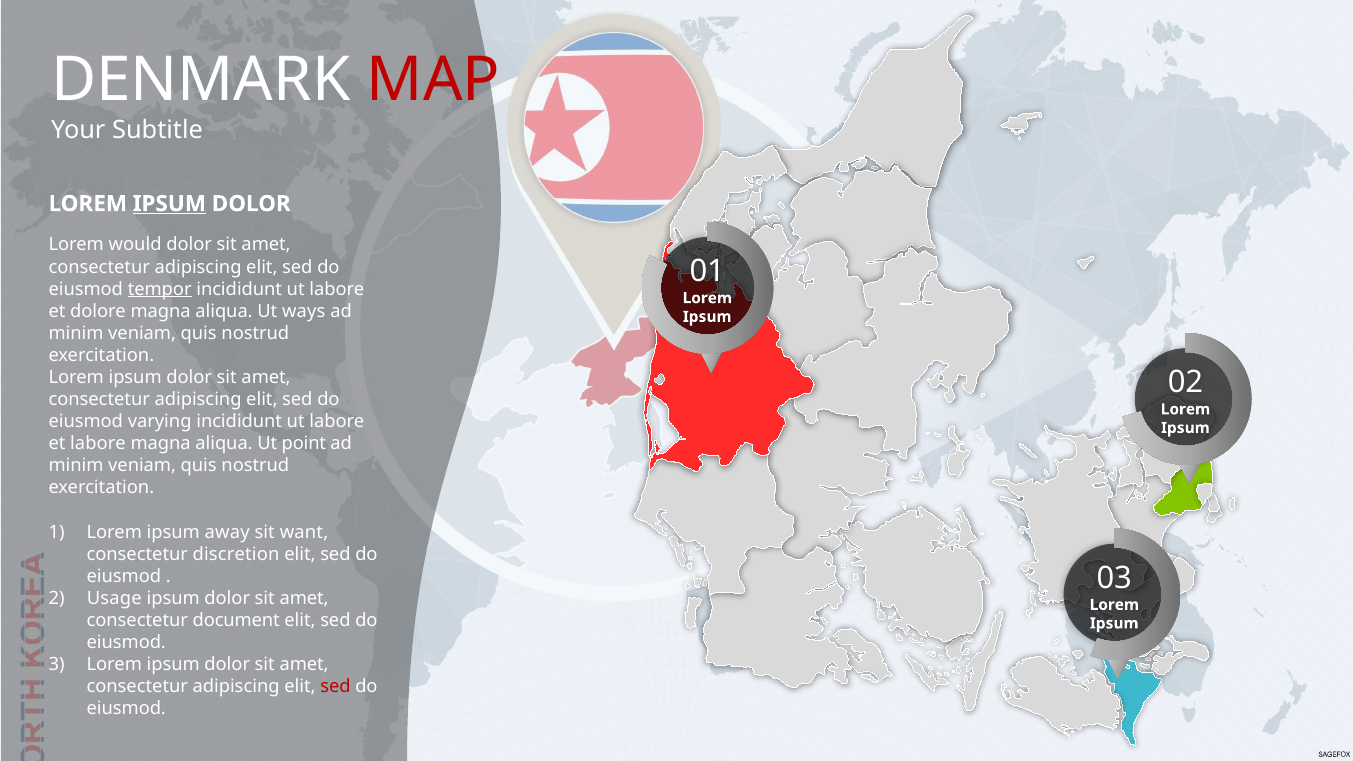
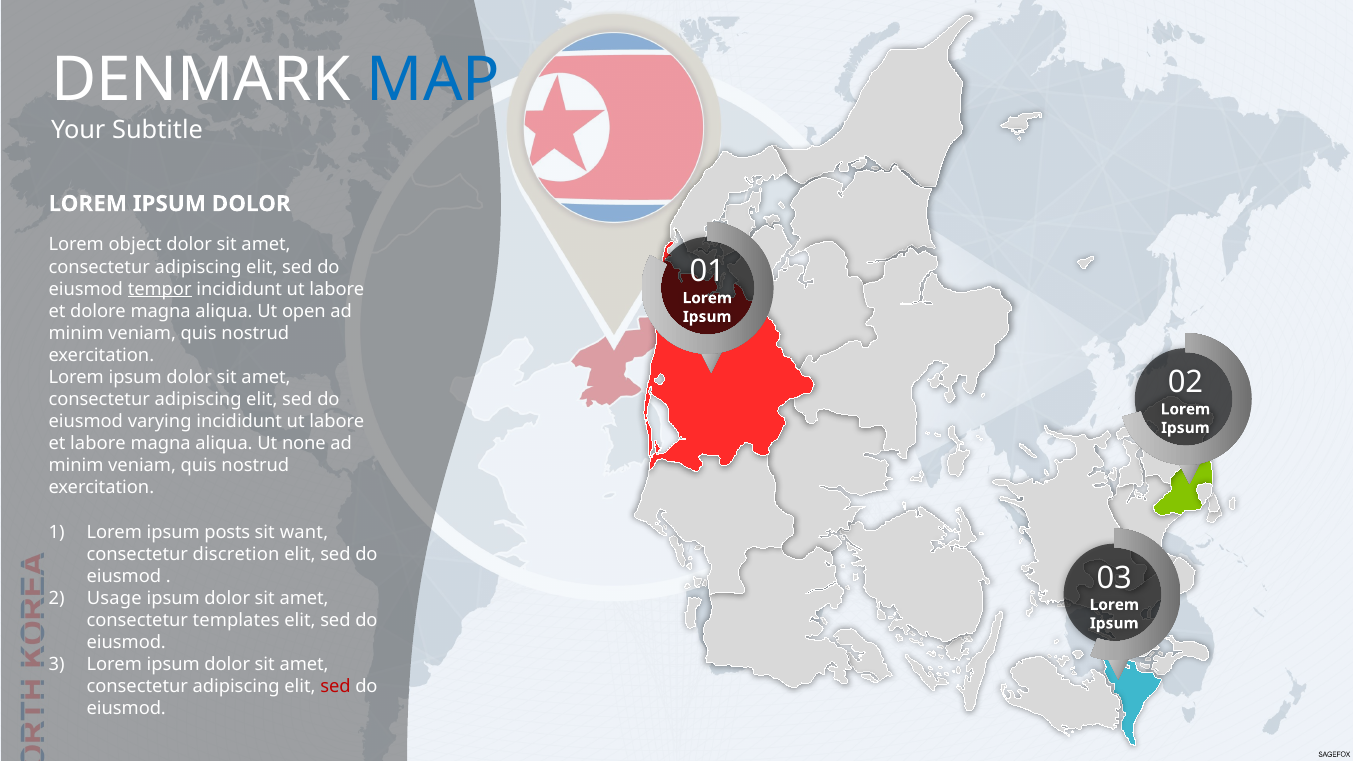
MAP colour: red -> blue (433, 80)
IPSUM underline: present -> none (169, 204)
would: would -> object (135, 245)
ways: ways -> open (304, 311)
point: point -> none (304, 443)
away: away -> posts (227, 533)
document: document -> templates (236, 621)
